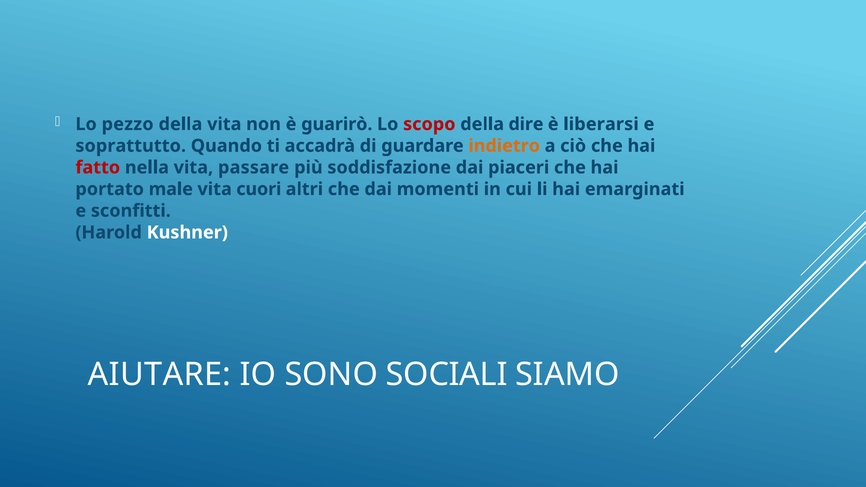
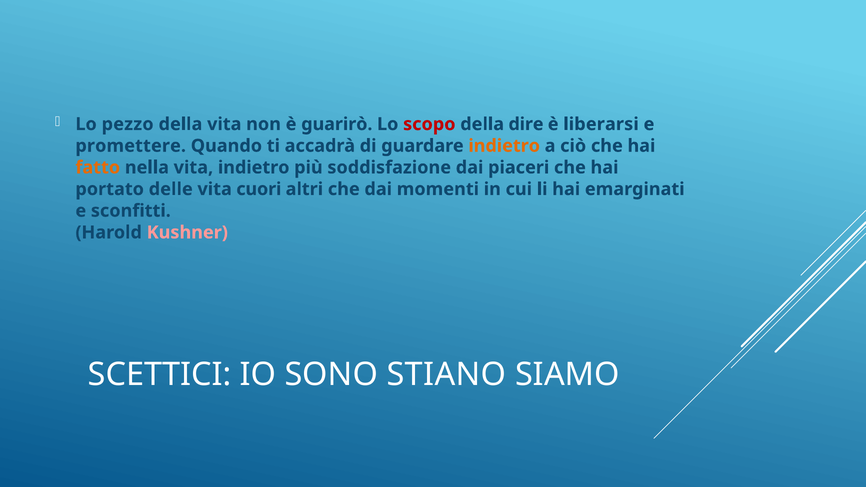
soprattutto: soprattutto -> promettere (131, 146)
fatto colour: red -> orange (98, 168)
vita passare: passare -> indietro (254, 168)
male: male -> delle (171, 189)
Kushner colour: white -> pink (187, 232)
AIUTARE: AIUTARE -> SCETTICI (160, 375)
SOCIALI: SOCIALI -> STIANO (446, 375)
